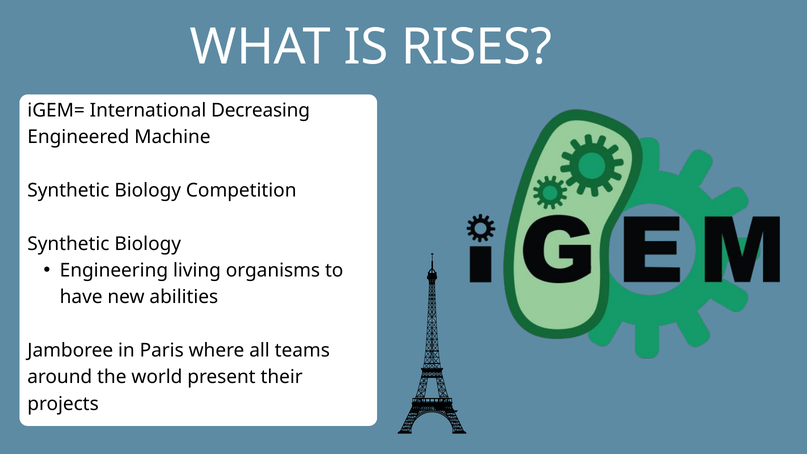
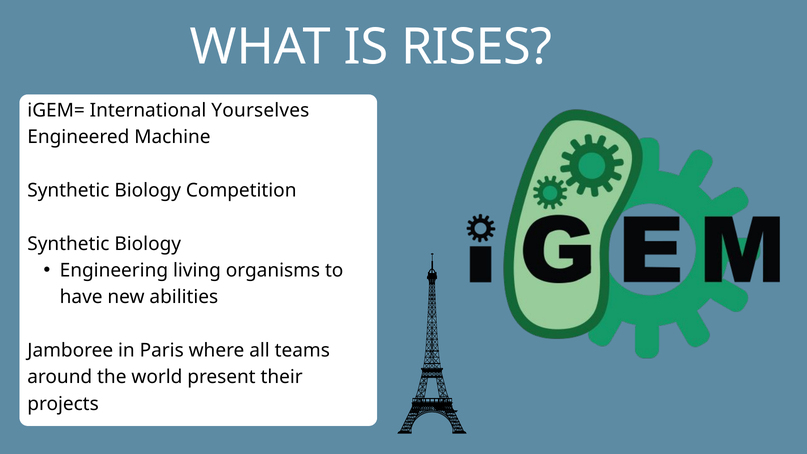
Decreasing: Decreasing -> Yourselves (260, 110)
